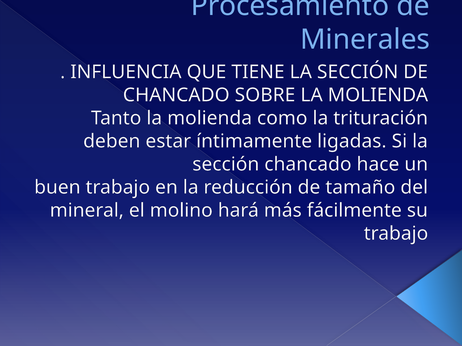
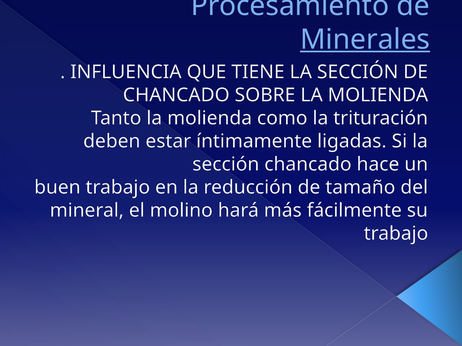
Minerales underline: none -> present (365, 40)
